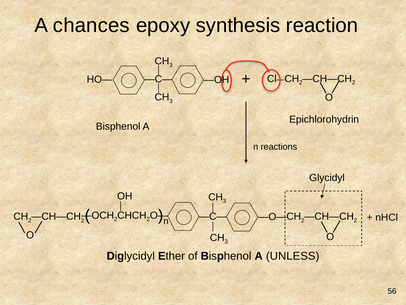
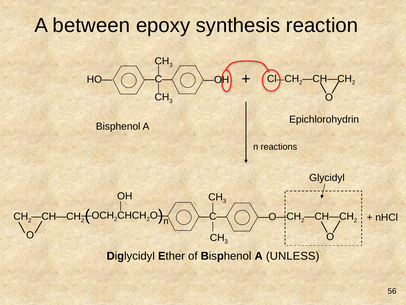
chances: chances -> between (91, 25)
